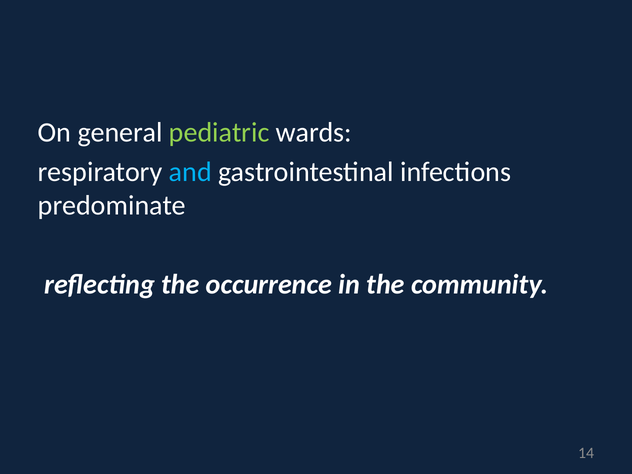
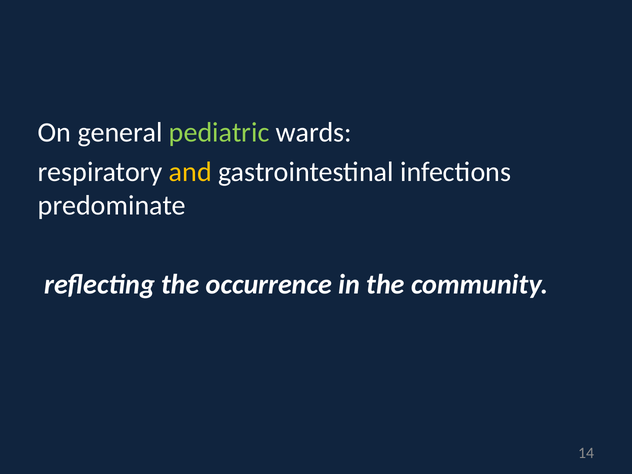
and colour: light blue -> yellow (190, 172)
